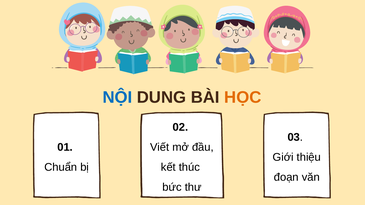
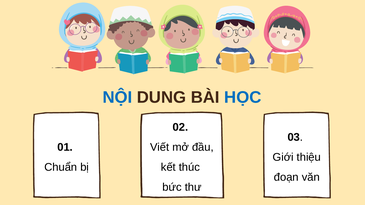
HỌC colour: orange -> blue (243, 97)
